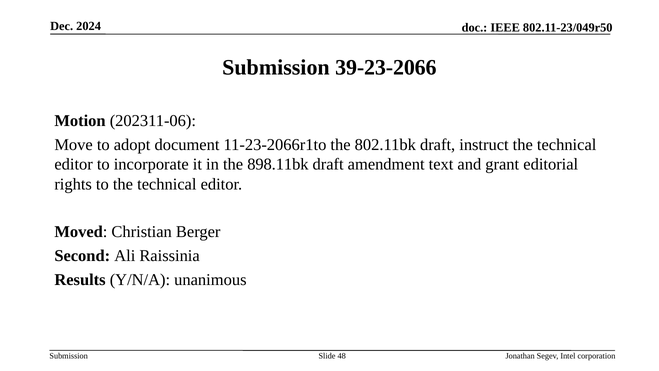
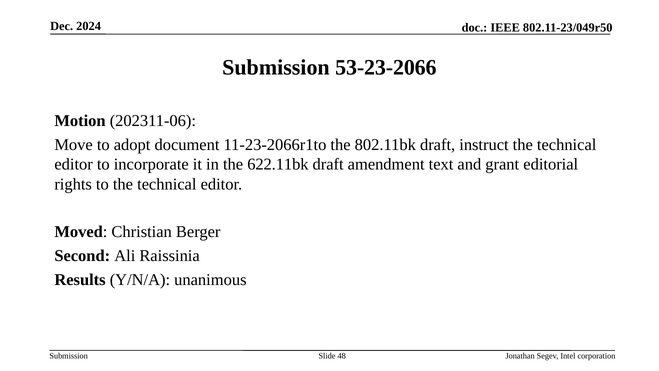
39-23-2066: 39-23-2066 -> 53-23-2066 (386, 67)
898.11bk: 898.11bk -> 622.11bk (278, 164)
